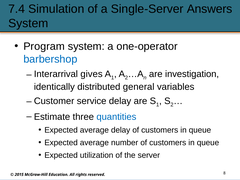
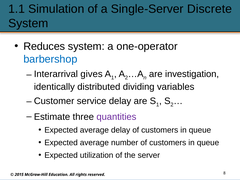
7.4: 7.4 -> 1.1 (17, 9)
Answers: Answers -> Discrete (210, 9)
Program: Program -> Reduces (44, 46)
general: general -> dividing (139, 87)
quantities colour: blue -> purple (116, 117)
